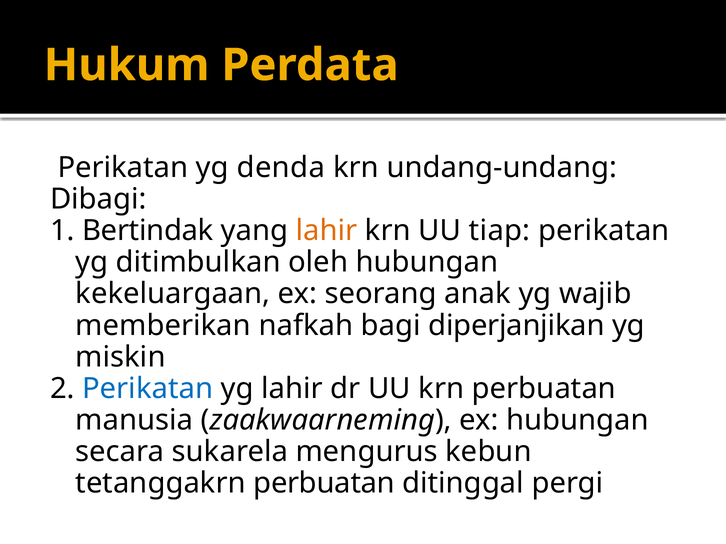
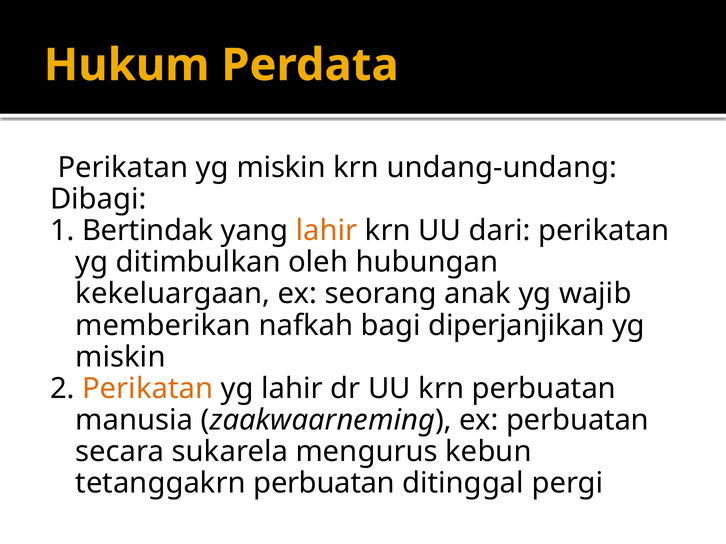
Perikatan yg denda: denda -> miskin (281, 168)
tiap: tiap -> dari (500, 231)
Perikatan colour: blue -> orange (148, 389)
ex hubungan: hubungan -> perbuatan (578, 420)
